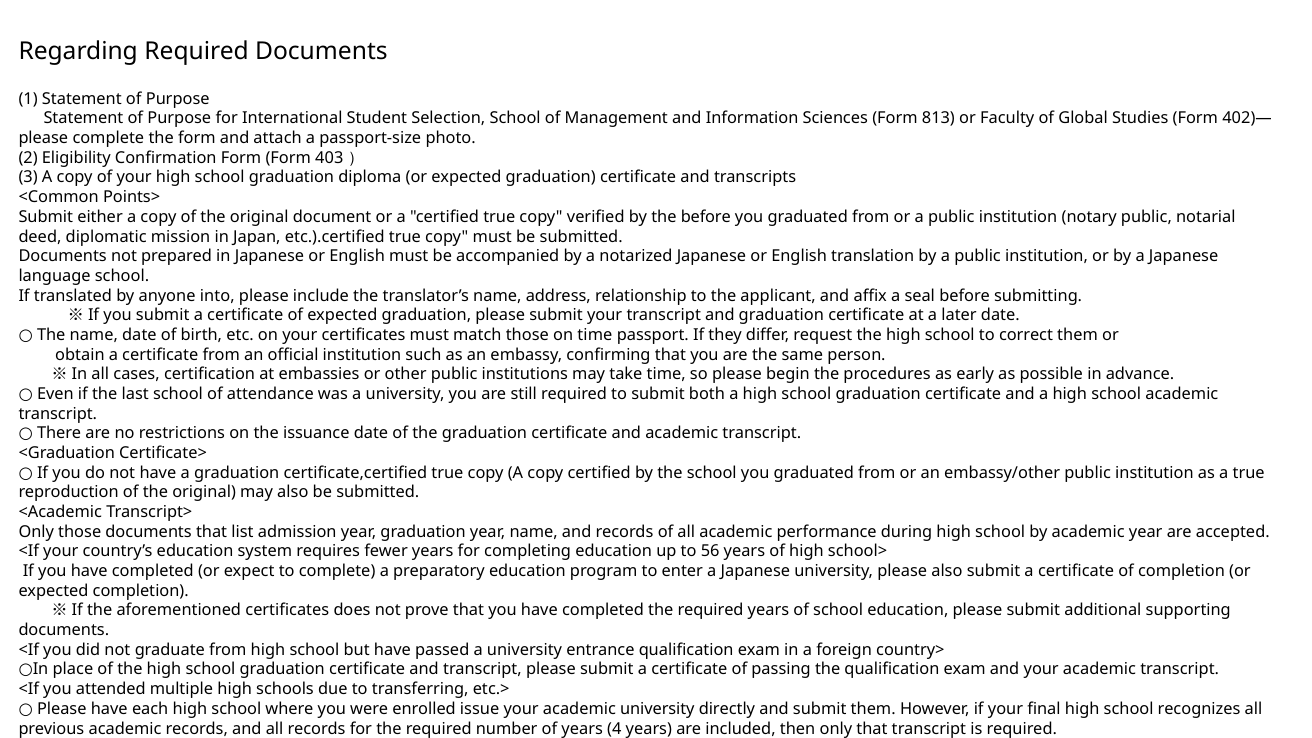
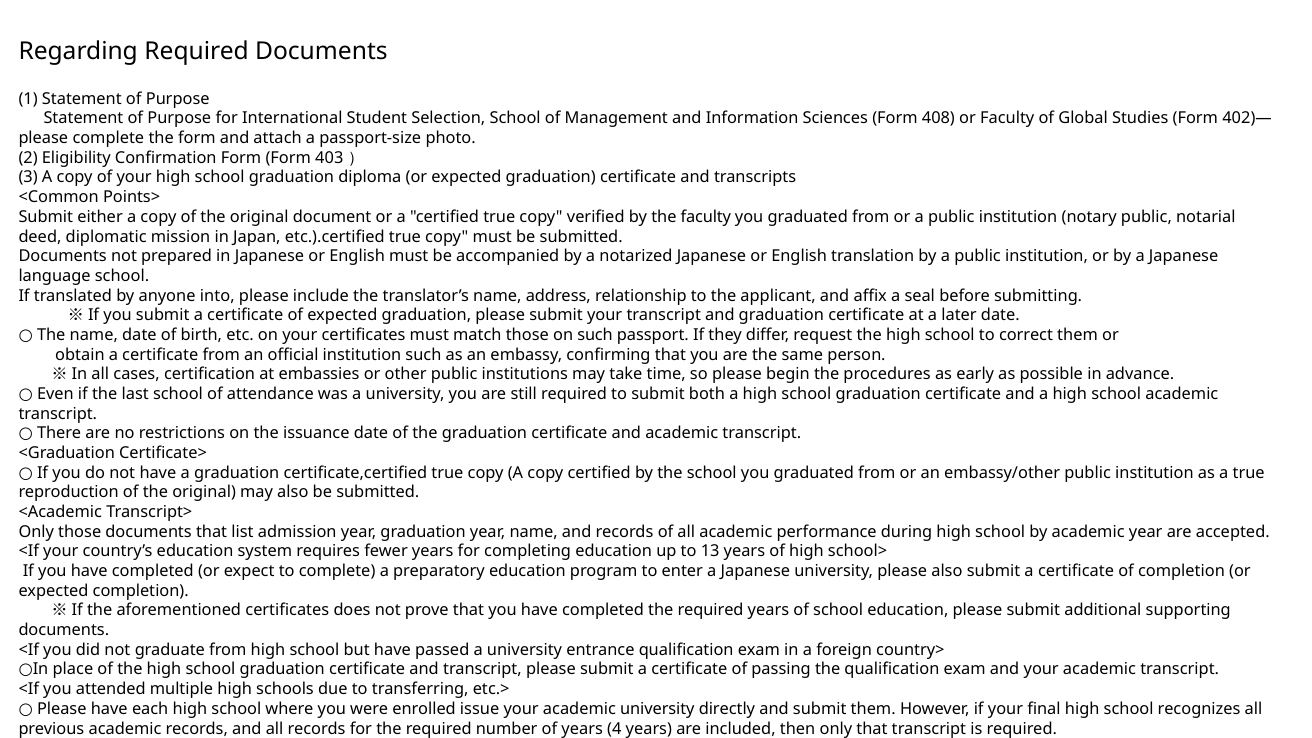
813: 813 -> 408 (938, 119)
the before: before -> faculty (706, 217)
on time: time -> such (595, 335)
56: 56 -> 13 (710, 551)
